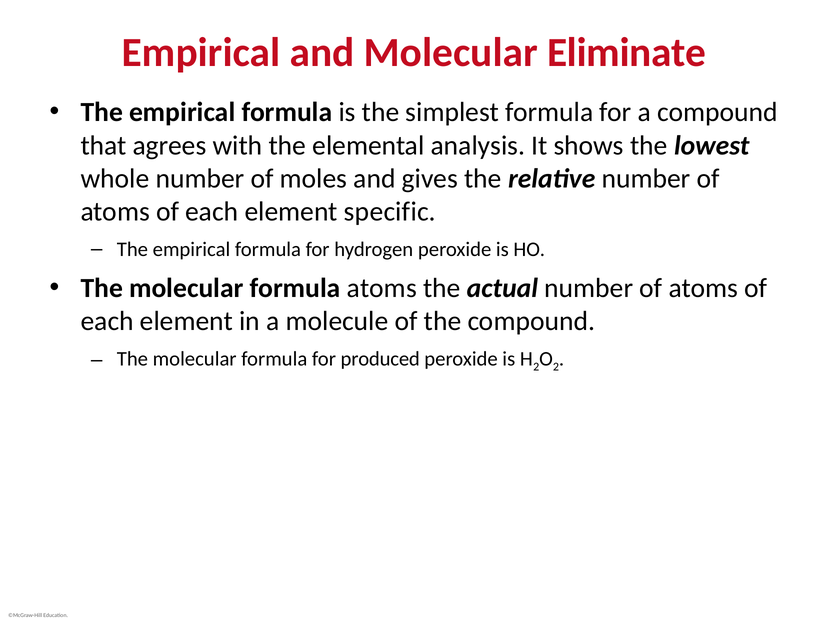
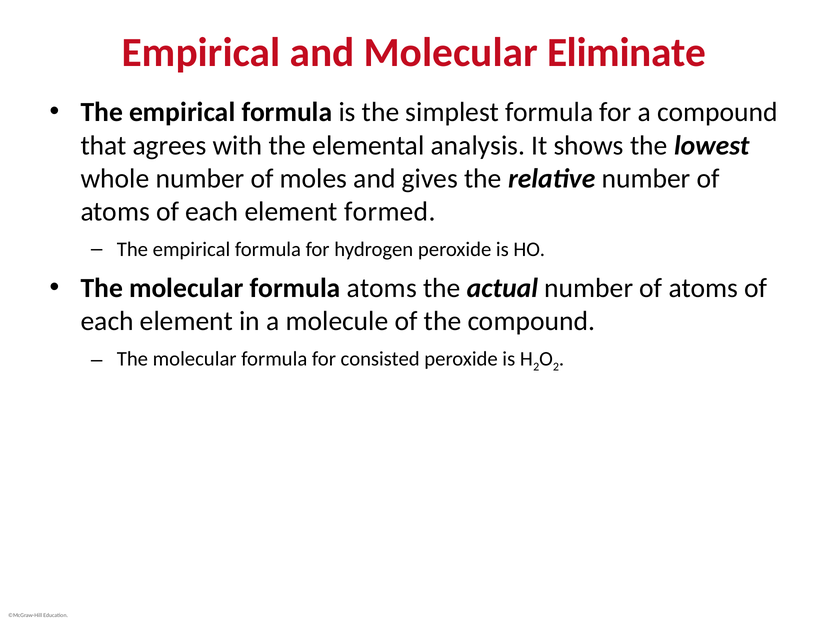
specific: specific -> formed (390, 212)
produced: produced -> consisted (380, 359)
